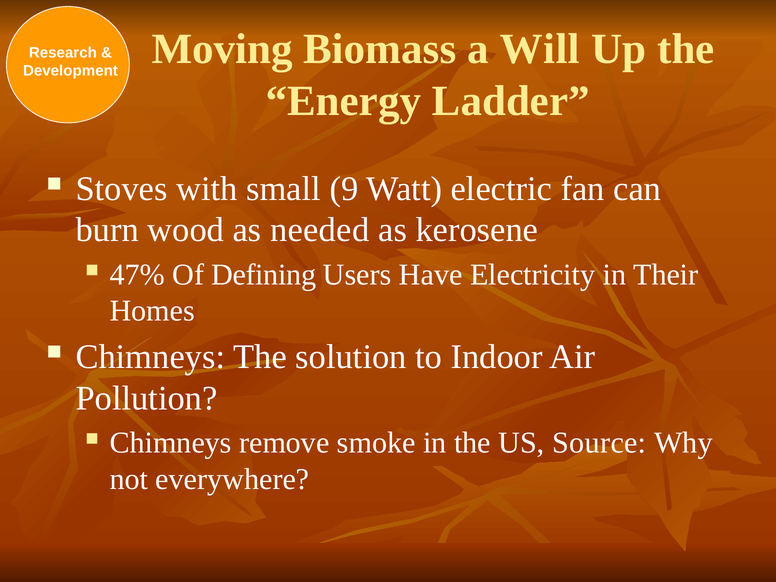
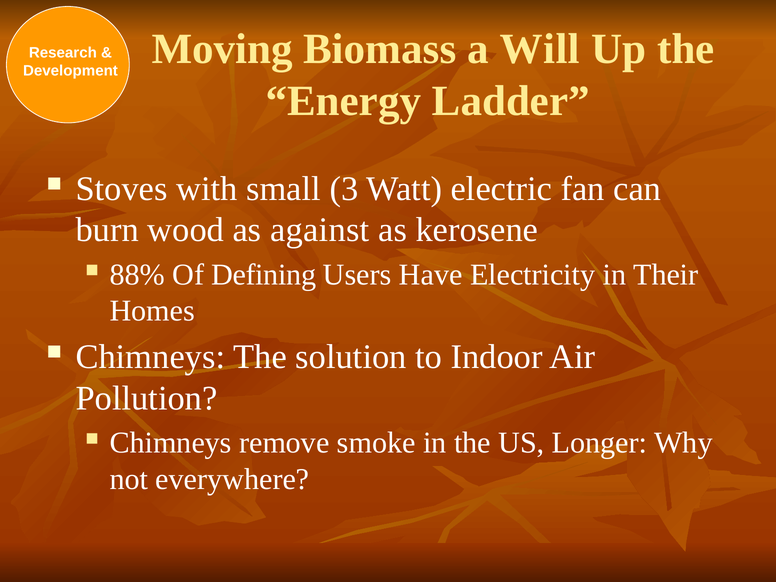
9: 9 -> 3 (344, 189)
needed: needed -> against (320, 230)
47%: 47% -> 88% (137, 275)
Source: Source -> Longer (600, 443)
